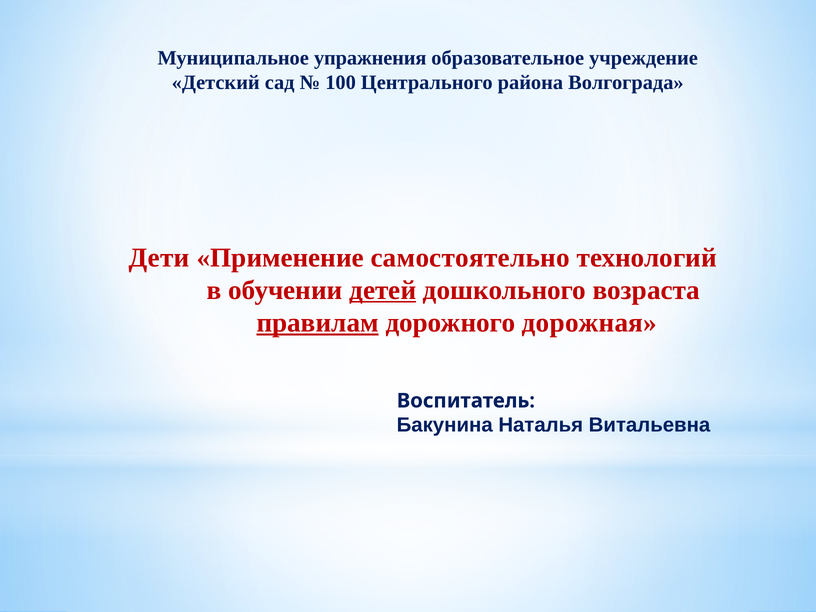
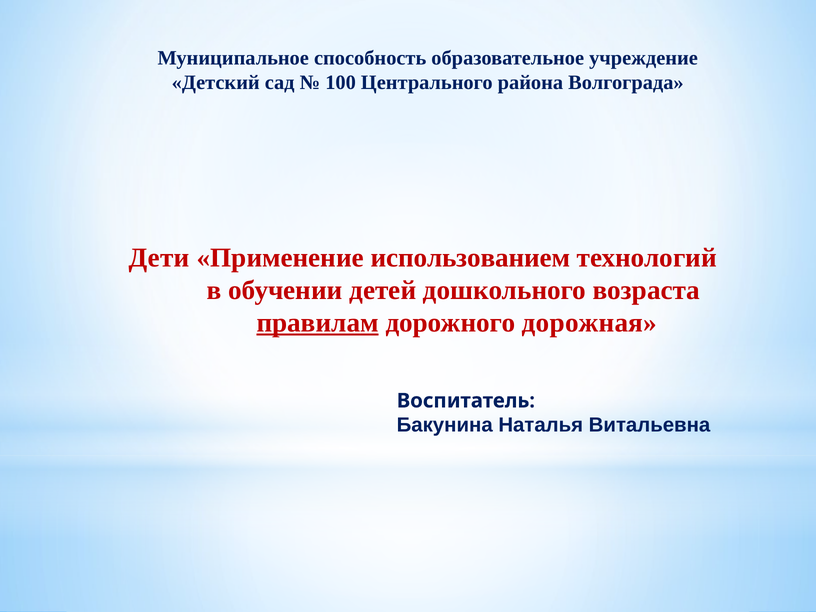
упражнения: упражнения -> способность (370, 58)
самостоятельно: самостоятельно -> использованием (470, 258)
детей underline: present -> none (383, 290)
